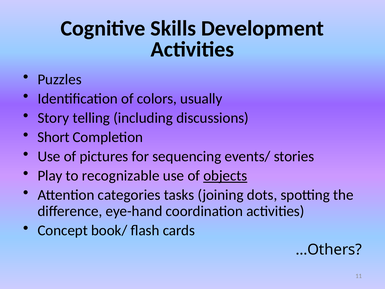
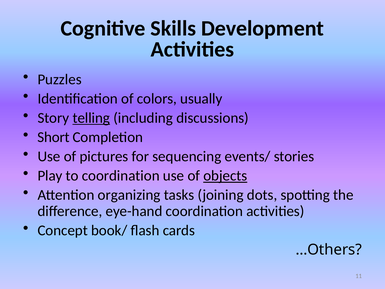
telling underline: none -> present (91, 118)
to recognizable: recognizable -> coordination (121, 176)
categories: categories -> organizing (129, 195)
